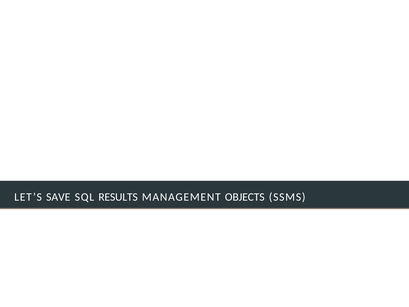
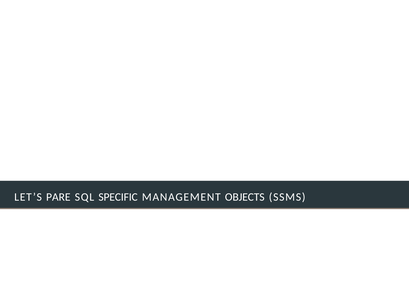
SAVE: SAVE -> PARE (58, 197)
RESULTS: RESULTS -> SPECIFIC (118, 197)
